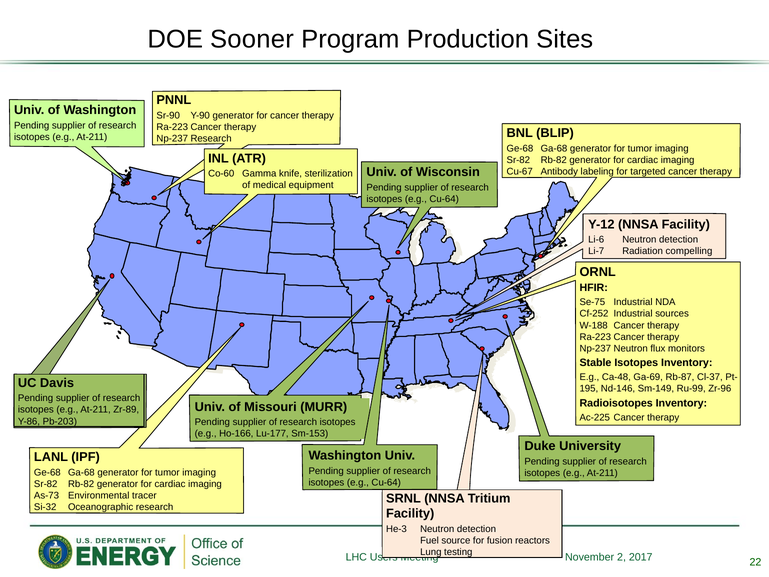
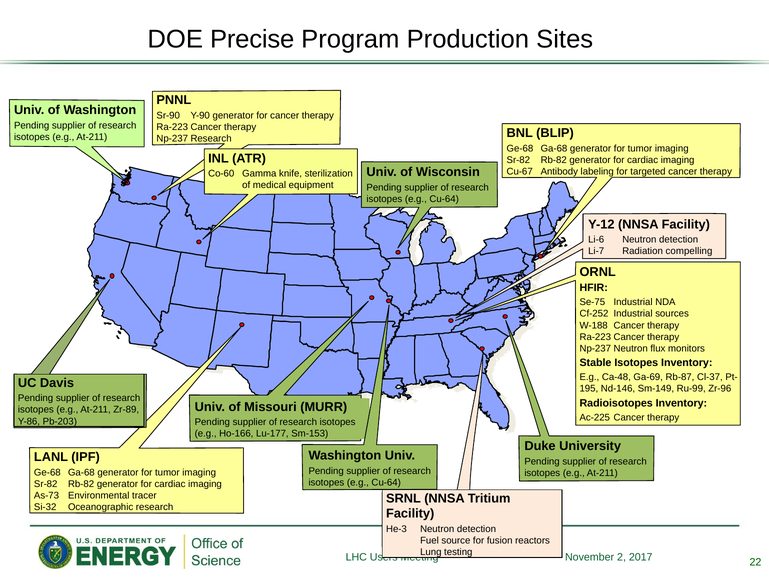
Sooner: Sooner -> Precise (252, 39)
